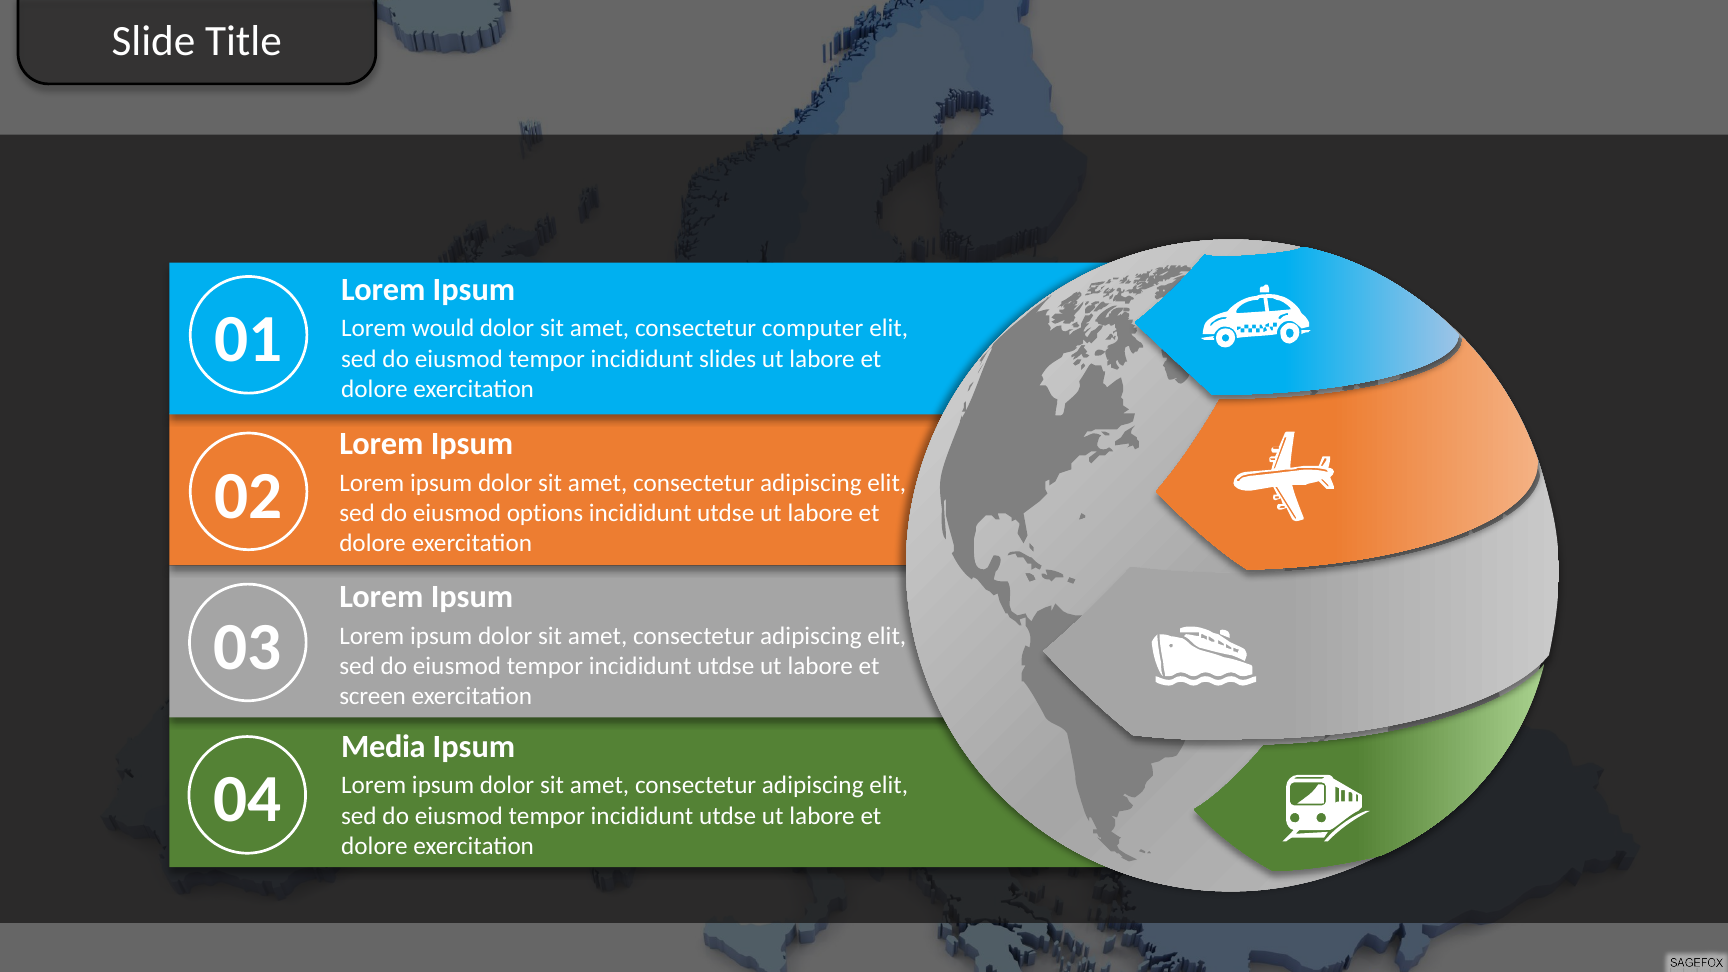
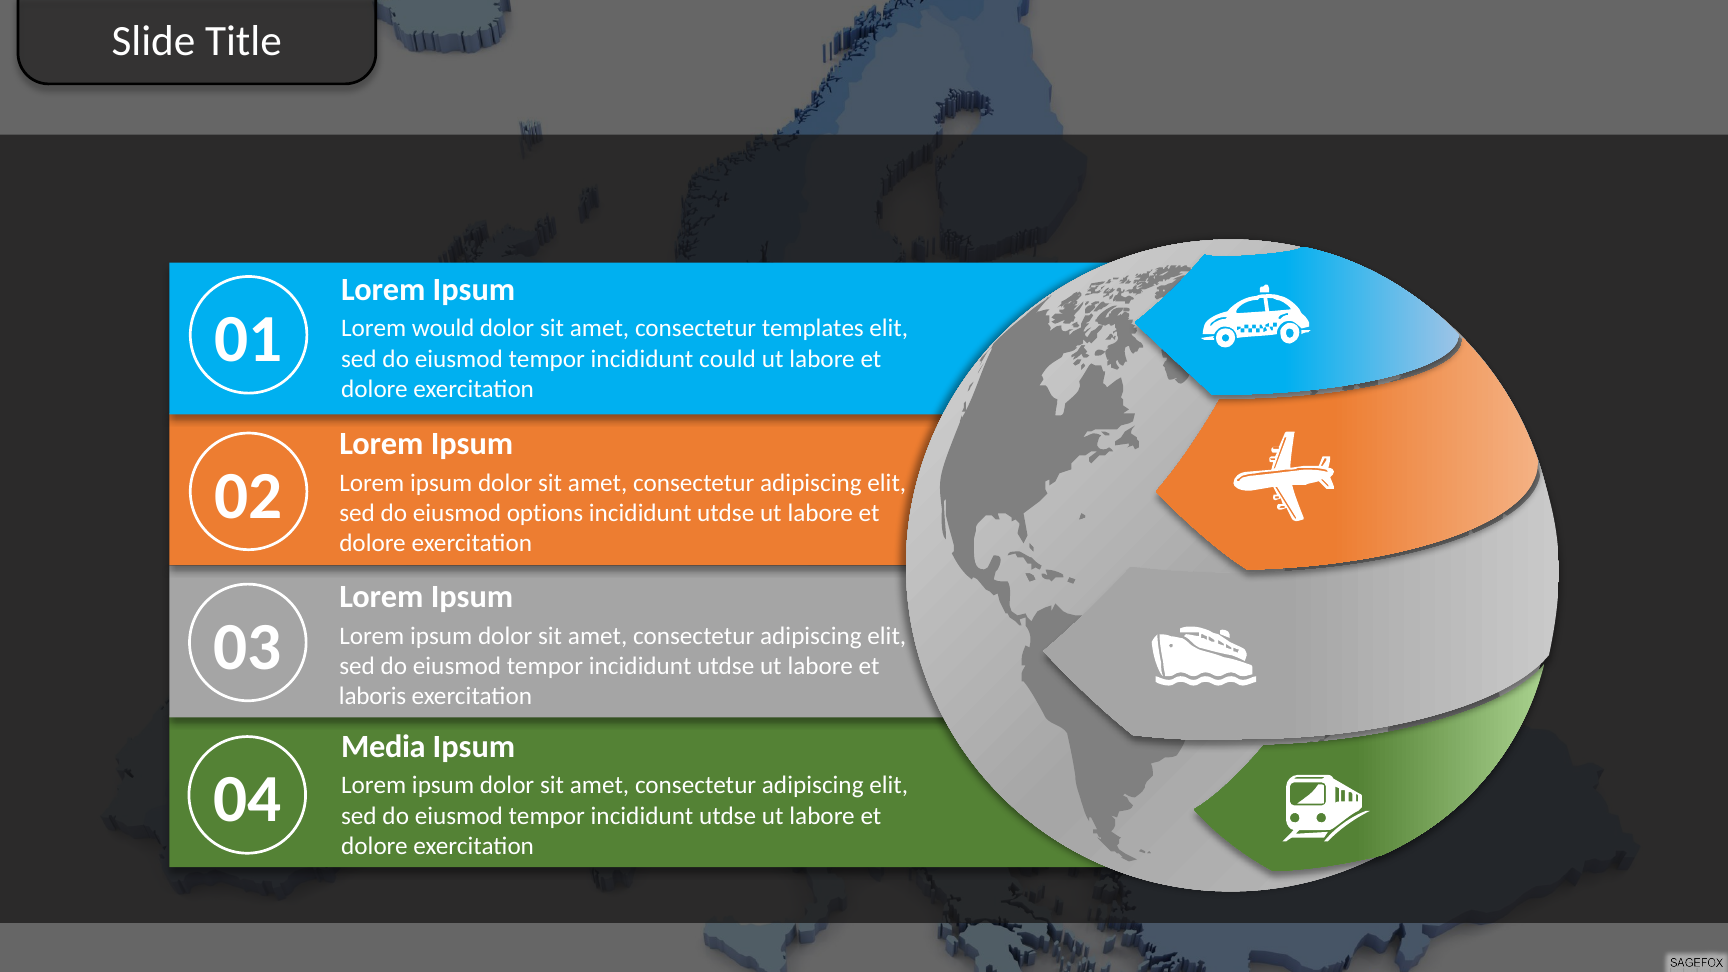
computer: computer -> templates (813, 328)
slides: slides -> could (727, 359)
screen: screen -> laboris (373, 696)
